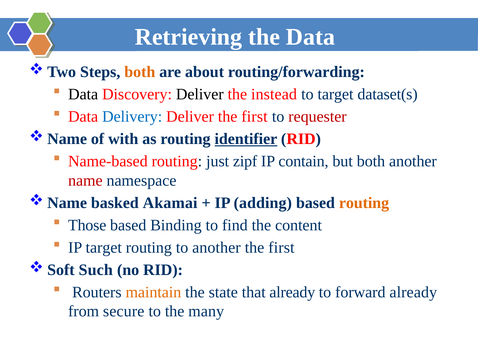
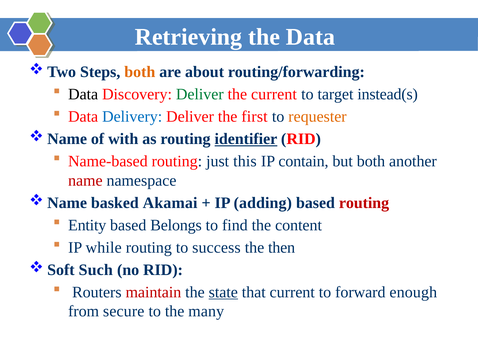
Deliver colour: black -> green (200, 94)
the instead: instead -> current (274, 94)
dataset(s: dataset(s -> instead(s (388, 94)
requester colour: red -> orange (317, 116)
zipf: zipf -> this (245, 161)
routing colour: orange -> red (364, 203)
Those: Those -> Entity (87, 225)
Binding: Binding -> Belongs (176, 225)
IP target: target -> while (104, 247)
to another: another -> success (216, 247)
first: first -> then (282, 247)
maintain colour: orange -> red (153, 292)
state underline: none -> present (223, 292)
that already: already -> current (292, 292)
forward already: already -> enough (413, 292)
